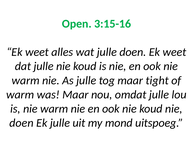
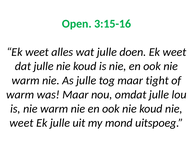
doen: doen -> weet (21, 123)
